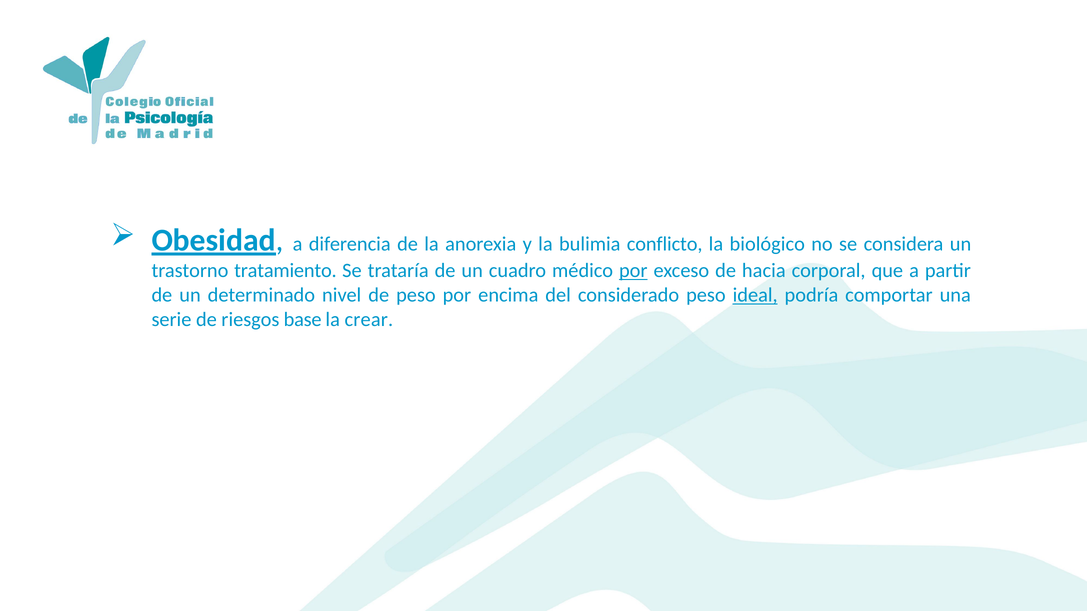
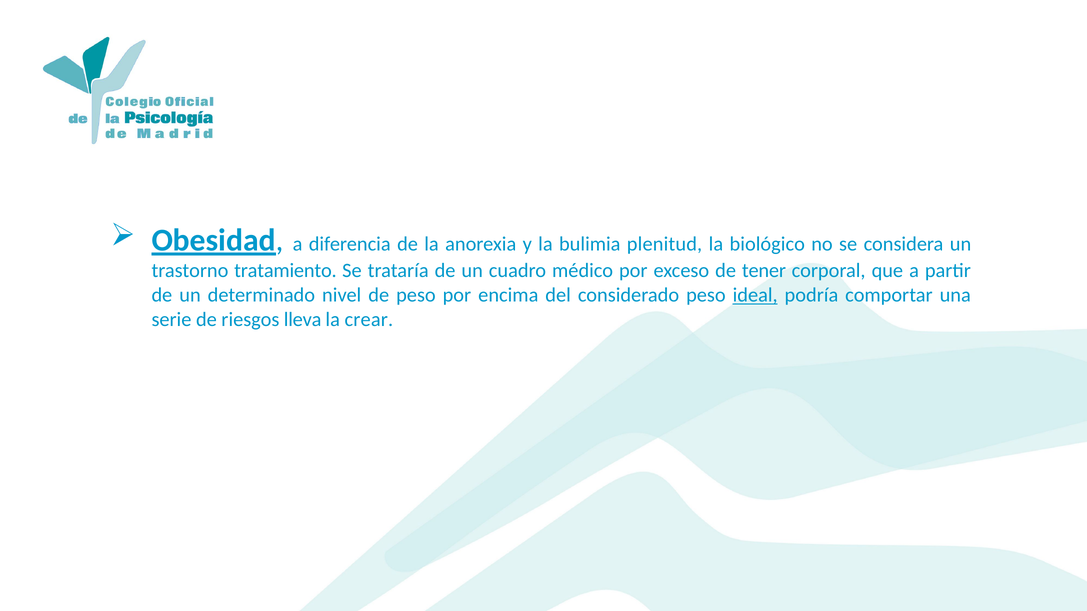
conflicto: conflicto -> plenitud (665, 244)
por underline: present -> none (633, 271)
hacia: hacia -> tener (764, 271)
base: base -> lleva (303, 320)
